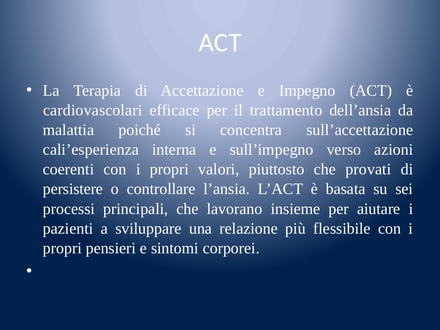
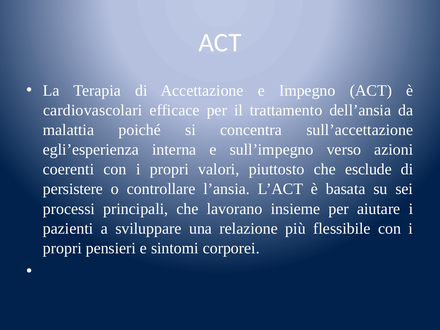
cali’esperienza: cali’esperienza -> egli’esperienza (91, 150)
provati: provati -> esclude (368, 169)
